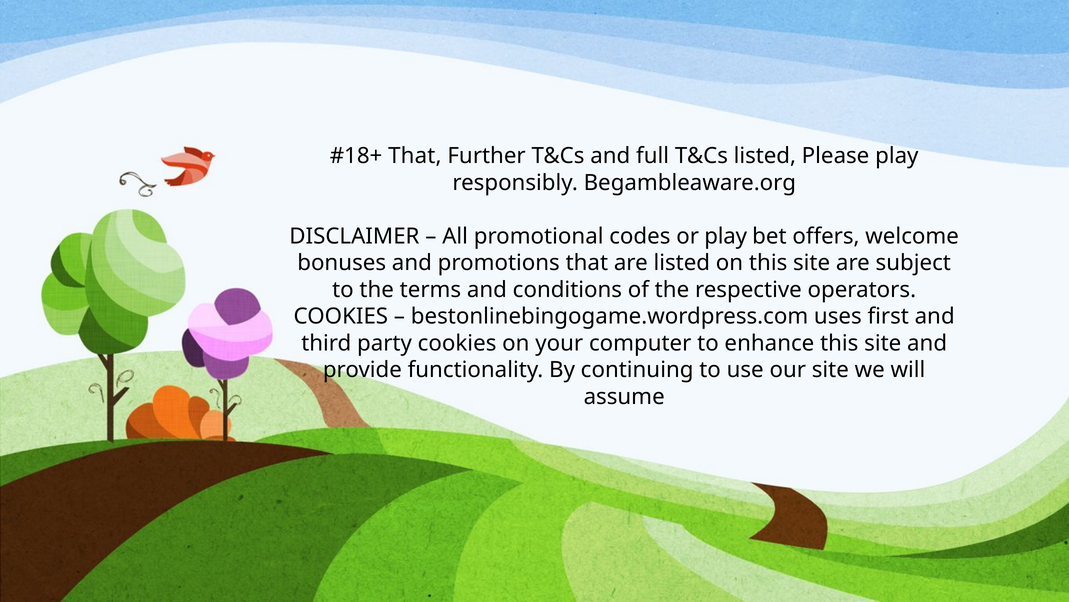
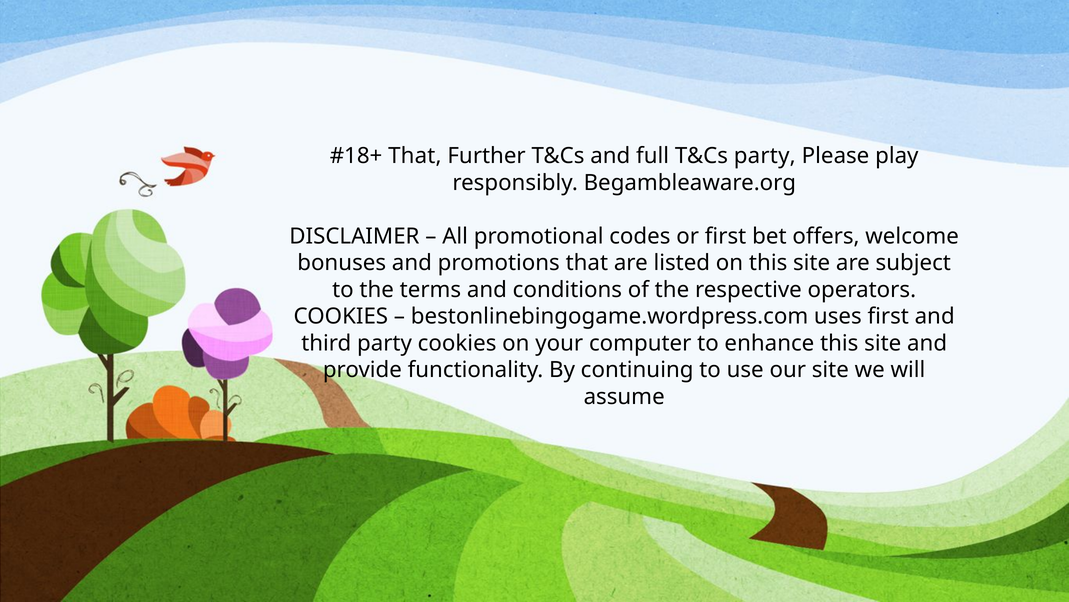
T&Cs listed: listed -> party (765, 156)
or play: play -> first (726, 236)
